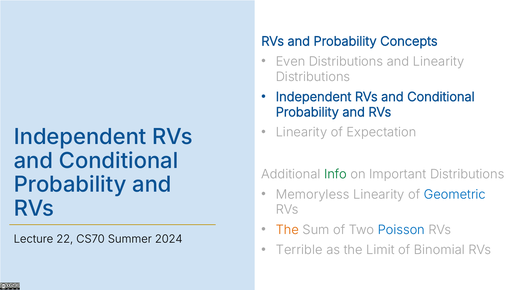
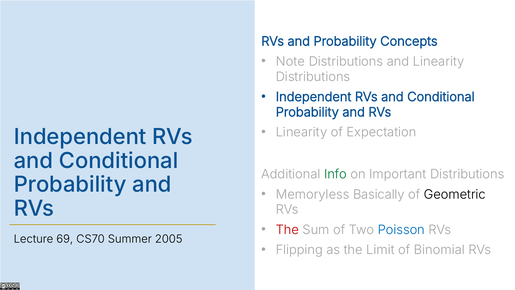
Even: Even -> Note (290, 61)
Memoryless Linearity: Linearity -> Basically (379, 194)
Geometric colour: blue -> black (455, 194)
The colour: orange -> red (287, 230)
22: 22 -> 69 (65, 239)
2024: 2024 -> 2005 (169, 239)
Terrible: Terrible -> Flipping (299, 250)
